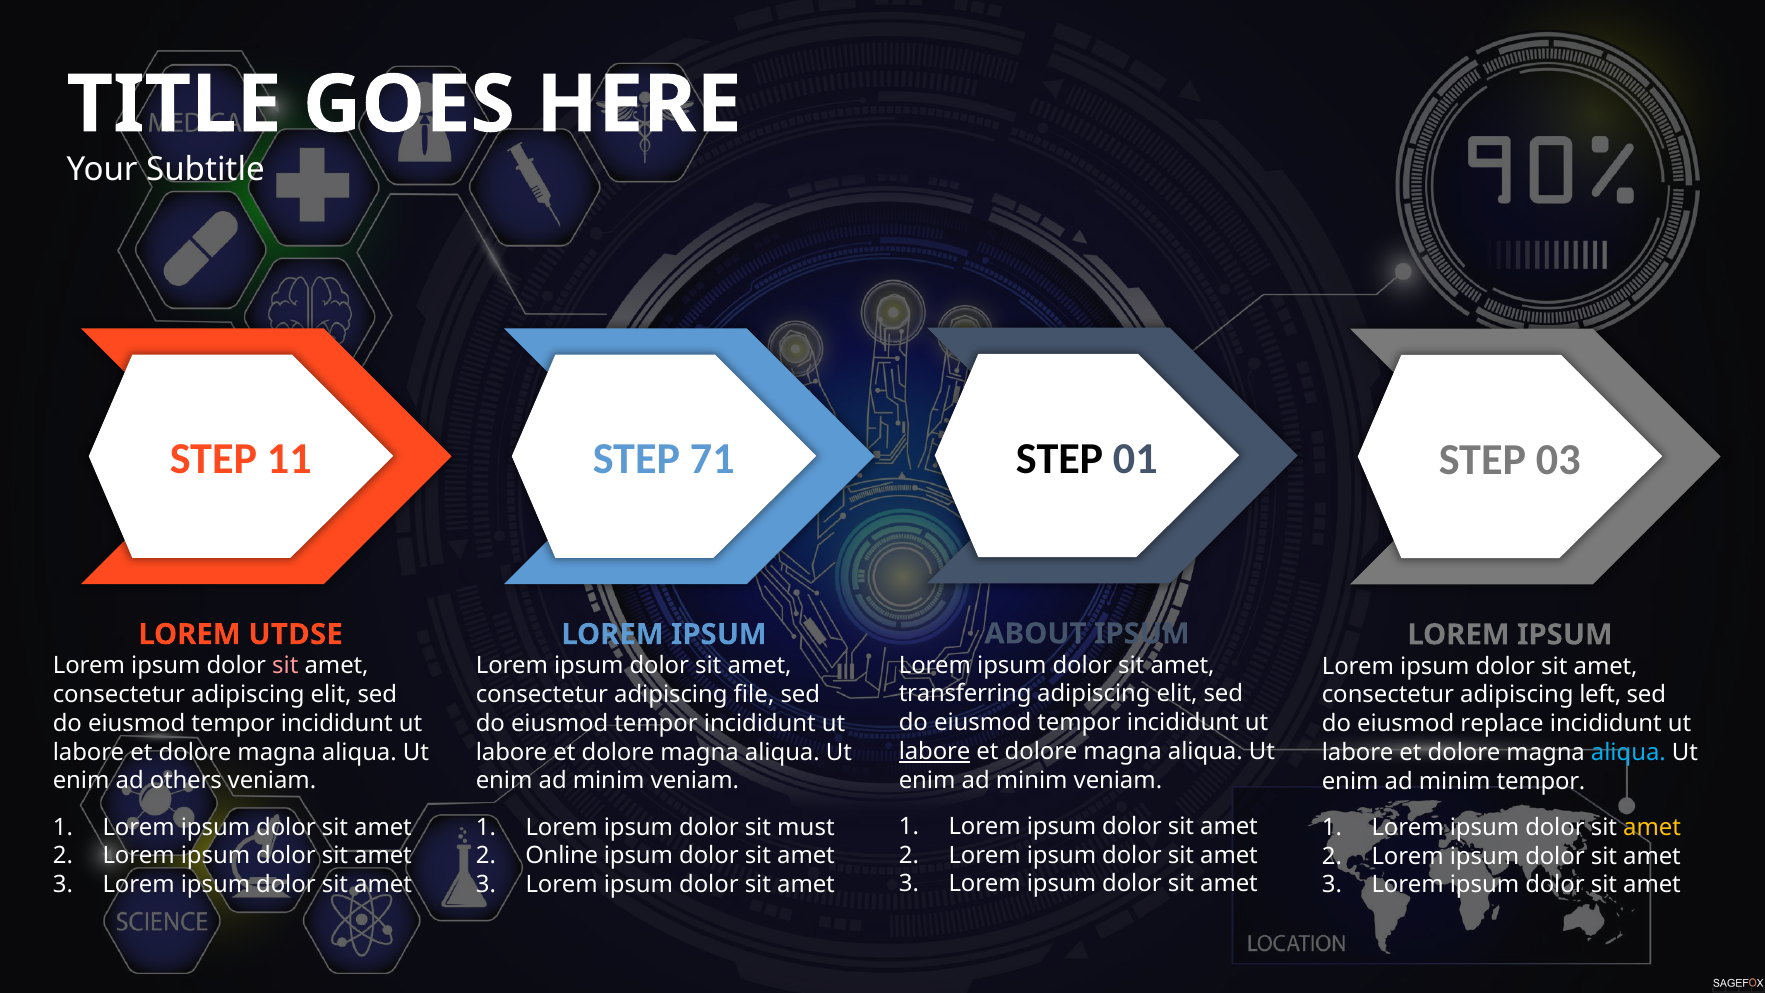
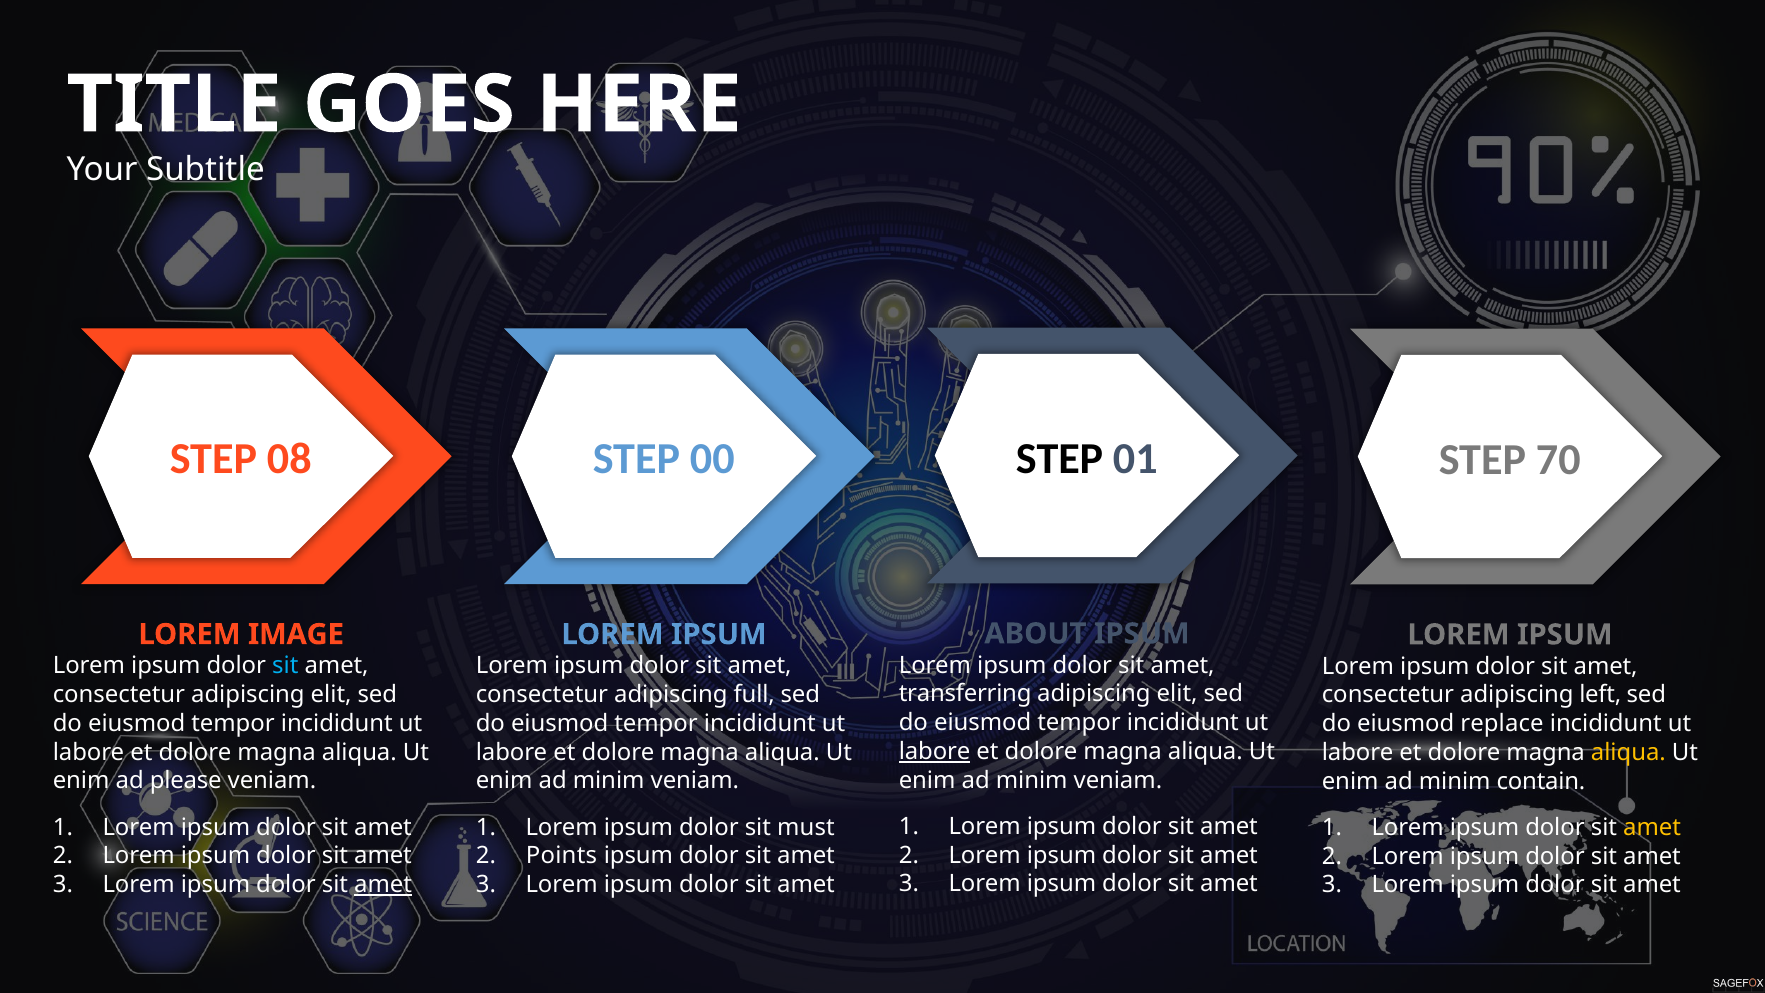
11: 11 -> 08 (289, 459)
71: 71 -> 00 (712, 459)
03: 03 -> 70 (1558, 459)
UTDSE: UTDSE -> IMAGE (296, 634)
sit colour: pink -> light blue (285, 666)
file: file -> full (754, 695)
aliqua colour: light blue -> yellow (1628, 752)
others: others -> please (186, 781)
minim tempor: tempor -> contain (1541, 781)
Online: Online -> Points (562, 856)
amet underline: none -> present (383, 885)
